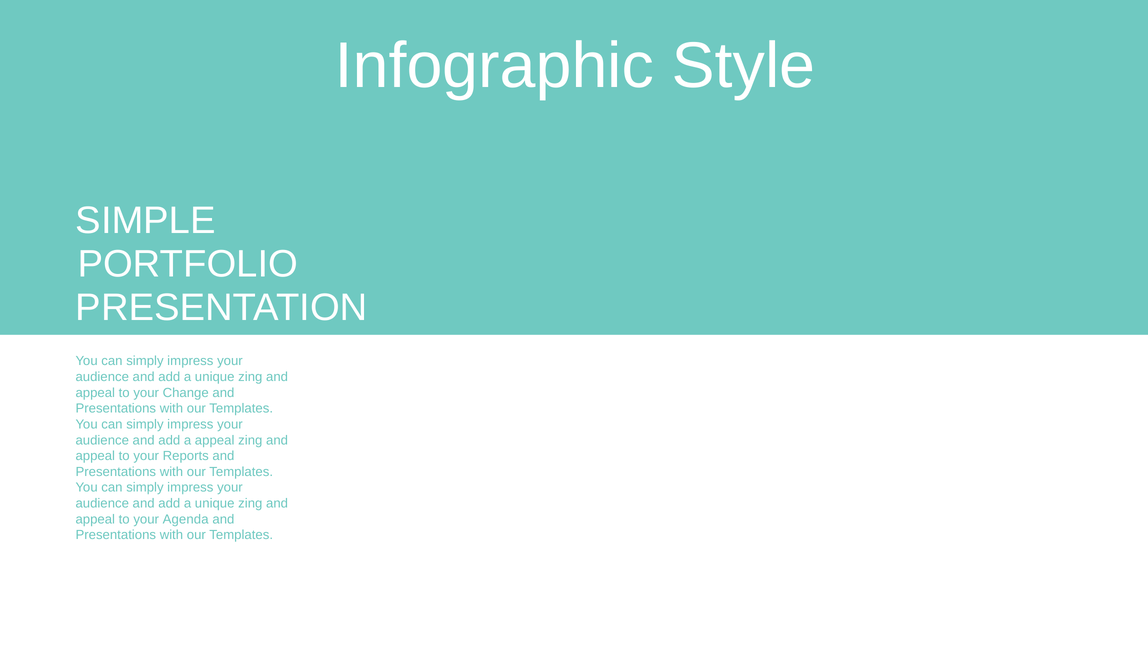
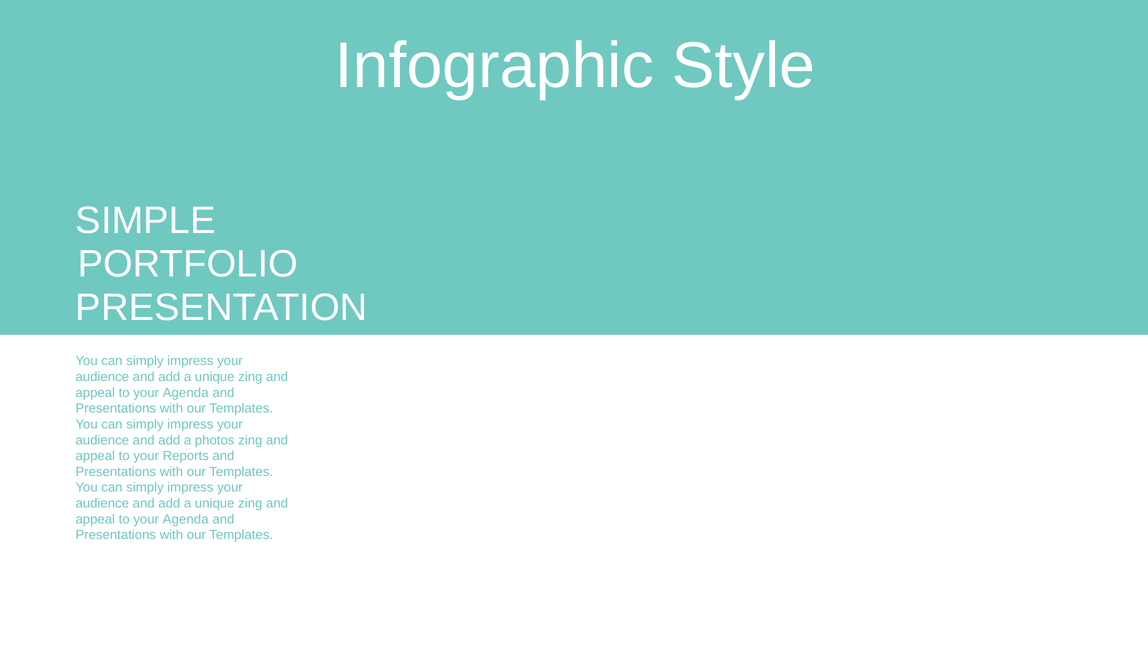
Change: Change -> Agenda (186, 393)
a appeal: appeal -> photos (215, 440)
